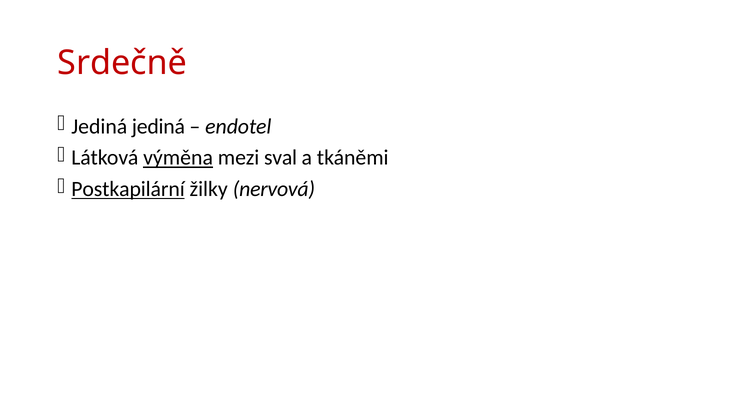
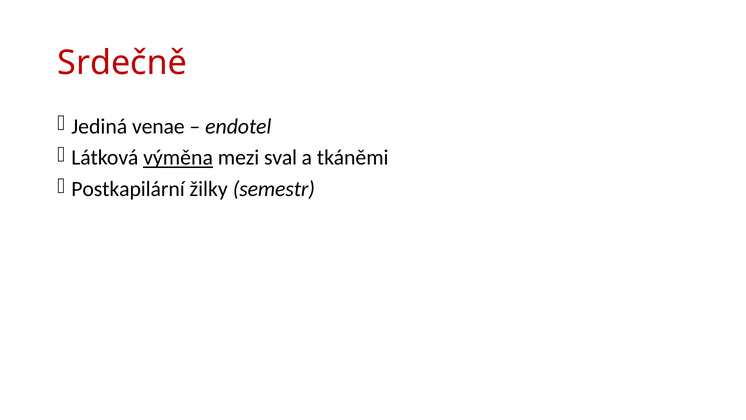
Jediná jediná: jediná -> venae (158, 126)
Postkapilární underline: present -> none (128, 189)
nervová: nervová -> semestr (274, 189)
